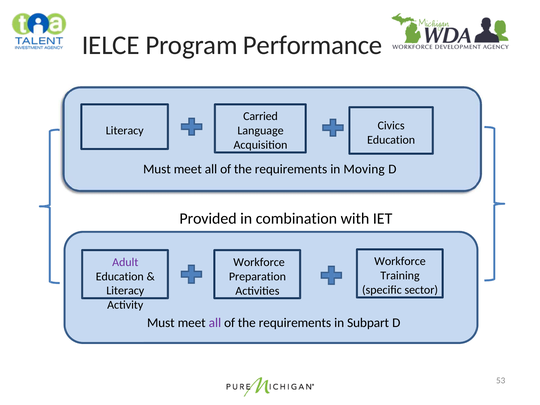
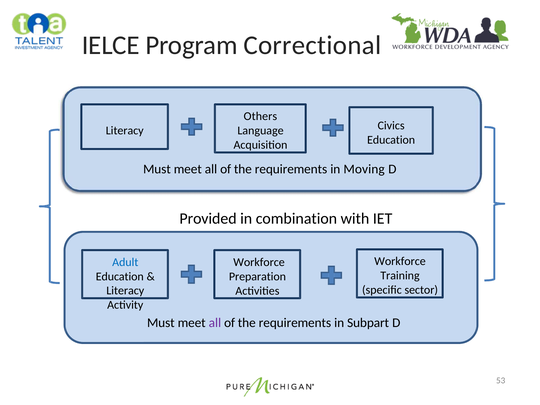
Performance: Performance -> Correctional (312, 45)
Carried: Carried -> Others (260, 116)
Adult colour: purple -> blue (125, 262)
